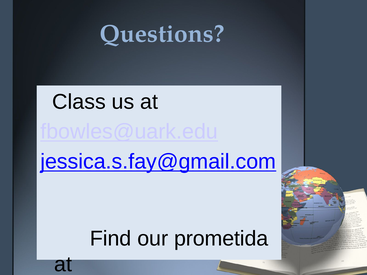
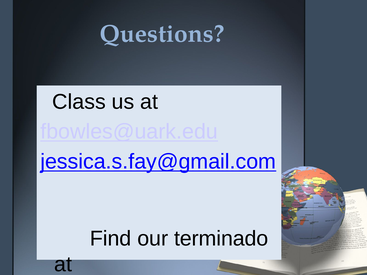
prometida: prometida -> terminado (221, 239)
